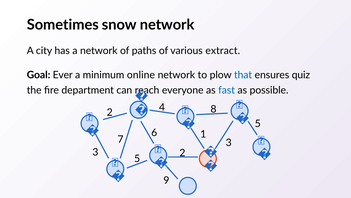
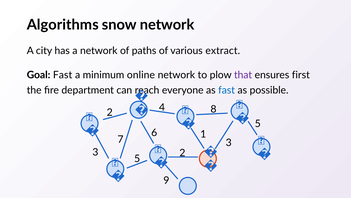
Sometimes: Sometimes -> Algorithms (63, 25)
Goal Ever: Ever -> Fast (63, 75)
that colour: blue -> purple (243, 75)
quiz: quiz -> first (301, 75)
